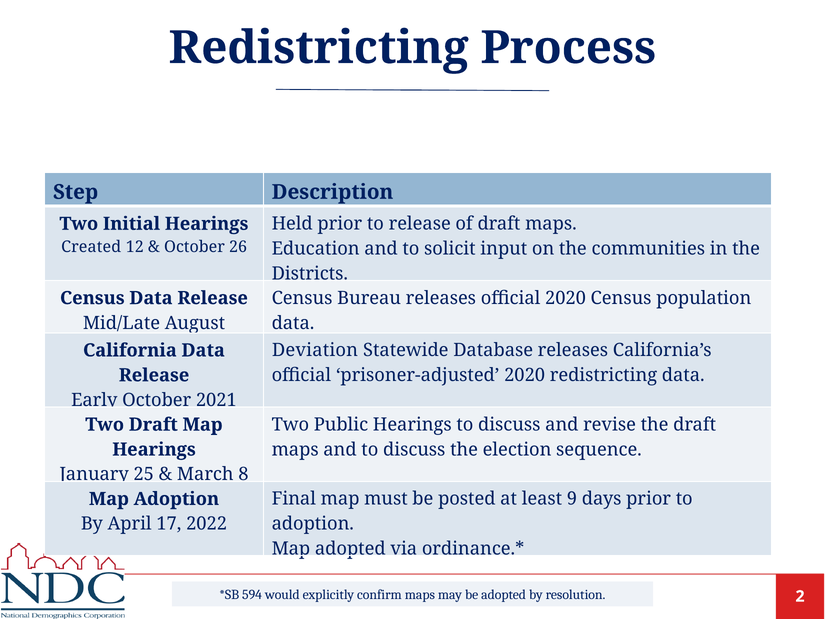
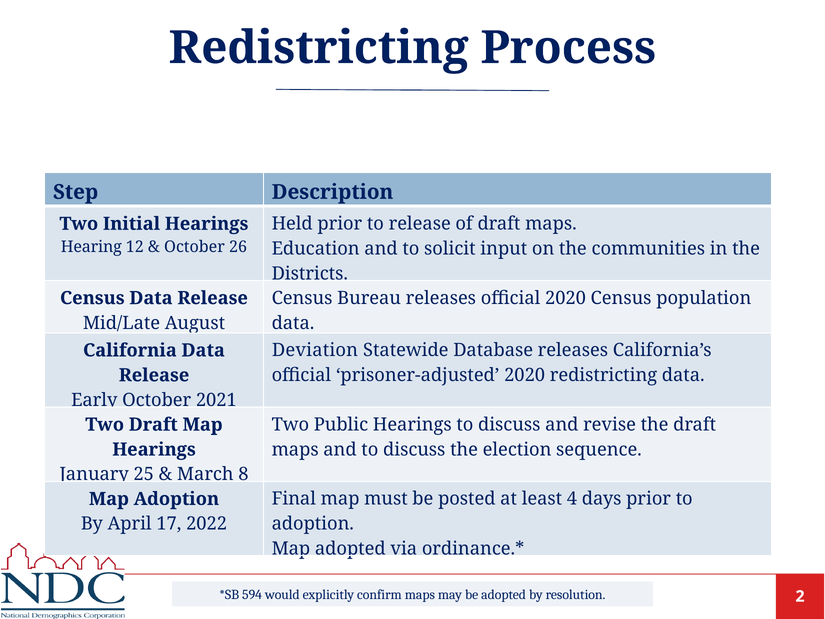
Created: Created -> Hearing (91, 247)
9: 9 -> 4 (572, 499)
